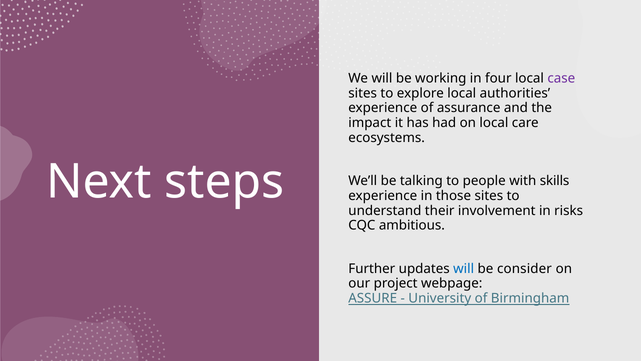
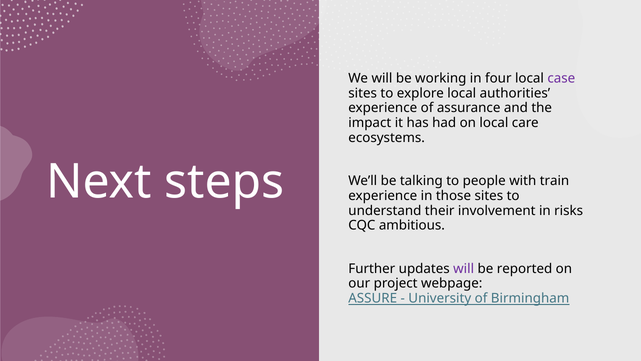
skills: skills -> train (555, 181)
will colour: blue -> purple (464, 268)
consider: consider -> reported (525, 268)
